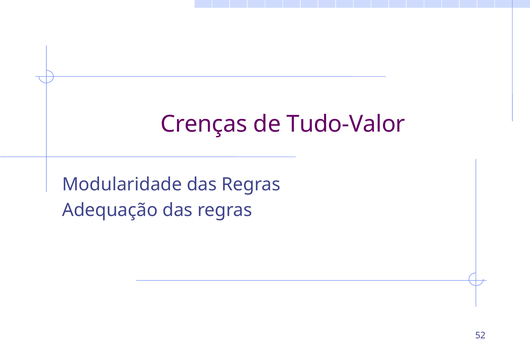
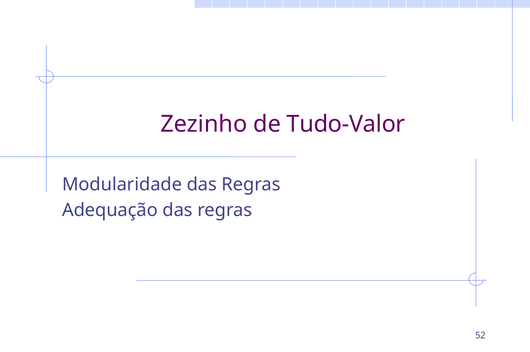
Crenças: Crenças -> Zezinho (204, 124)
